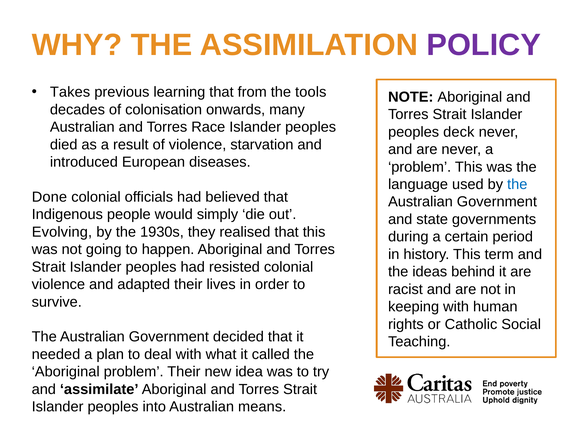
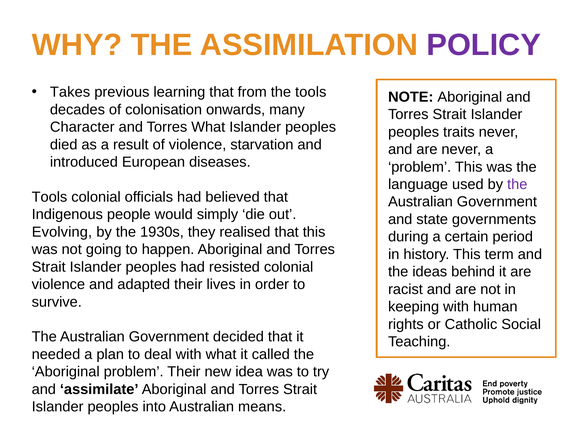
Australian: Australian -> Character (82, 127)
Torres Race: Race -> What (208, 127)
deck: deck -> traits (459, 132)
the colour: blue -> purple (517, 184)
Done: Done -> Tools (49, 197)
